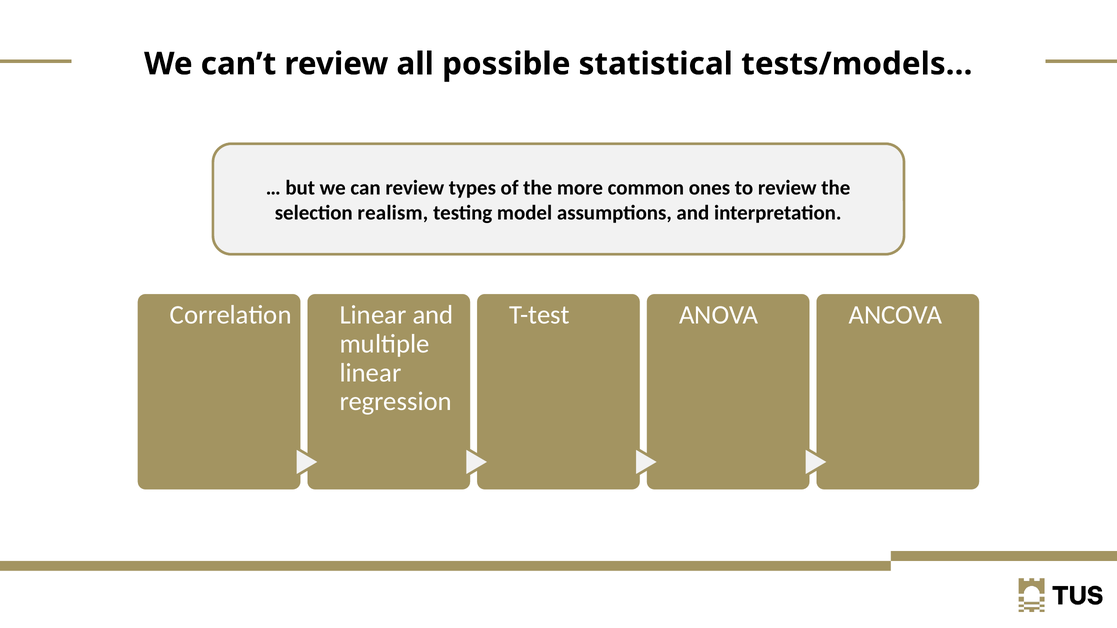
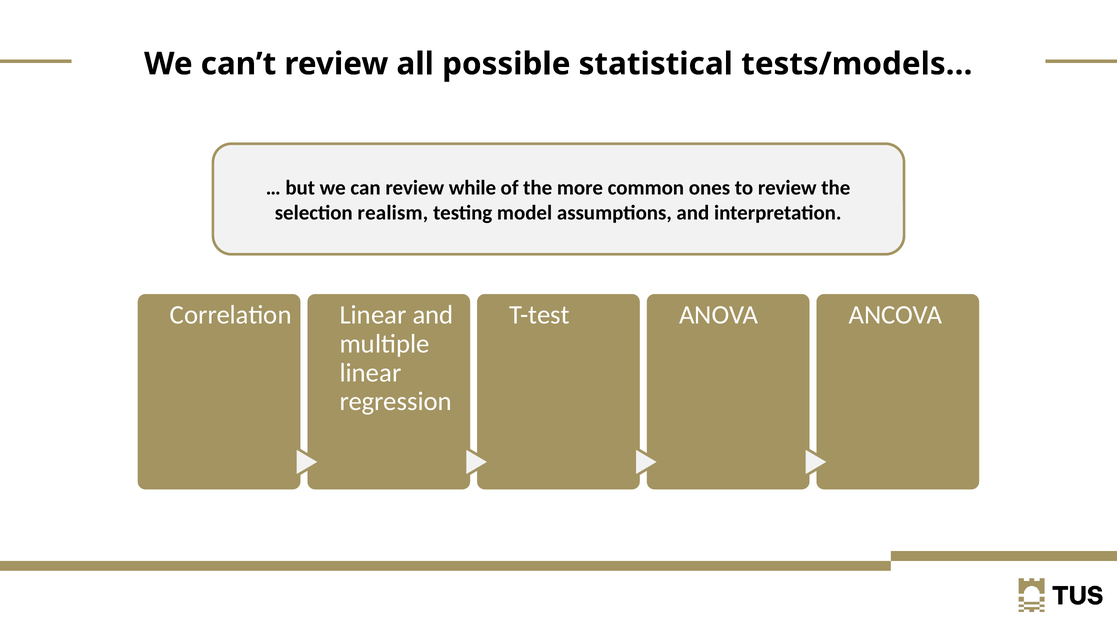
types: types -> while (472, 188)
